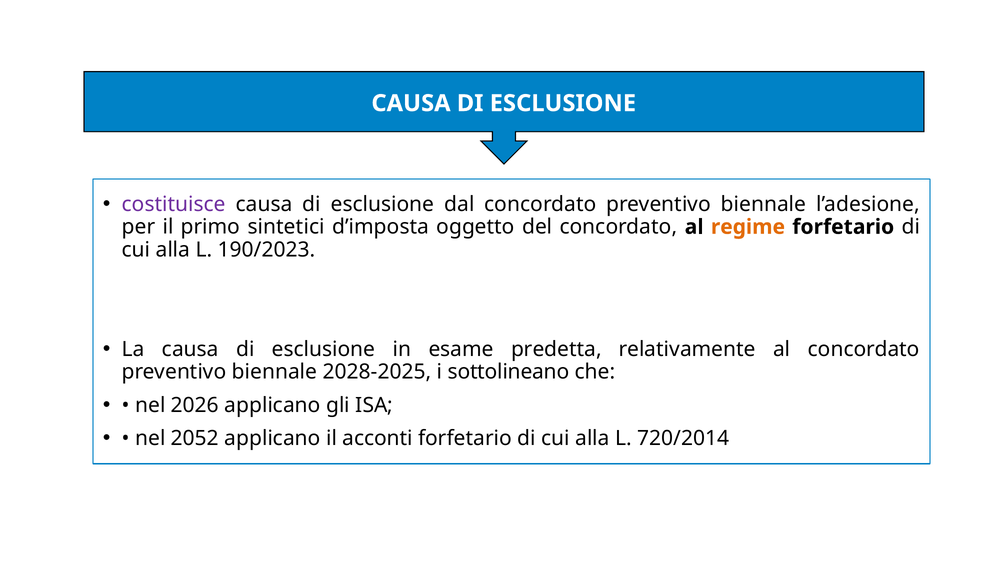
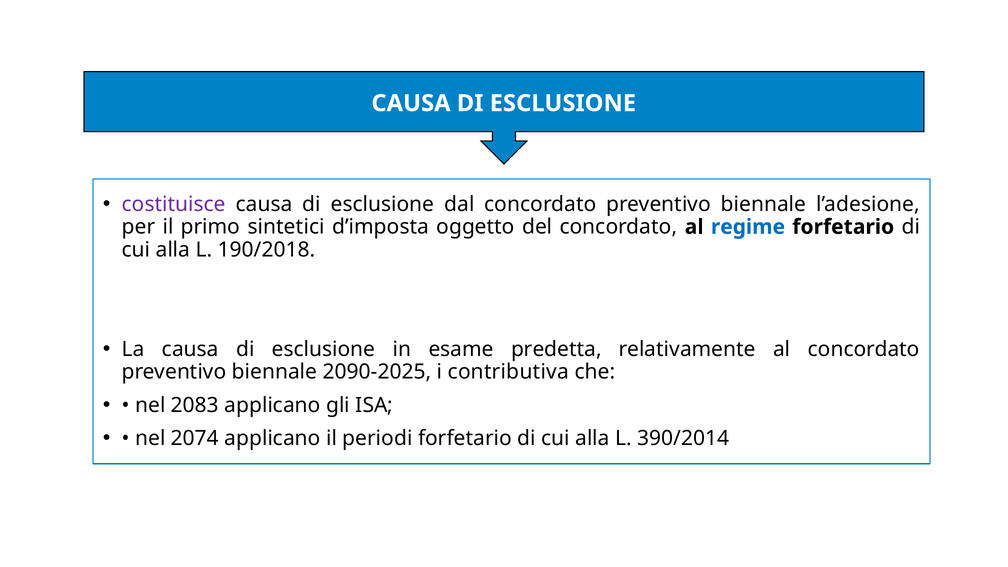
regime colour: orange -> blue (748, 227)
190/2023: 190/2023 -> 190/2018 (267, 250)
2028-2025: 2028-2025 -> 2090-2025 (377, 372)
sottolineano: sottolineano -> contributiva (508, 372)
2026: 2026 -> 2083 (195, 405)
2052: 2052 -> 2074 (195, 438)
acconti: acconti -> periodi (377, 438)
720/2014: 720/2014 -> 390/2014 (683, 438)
